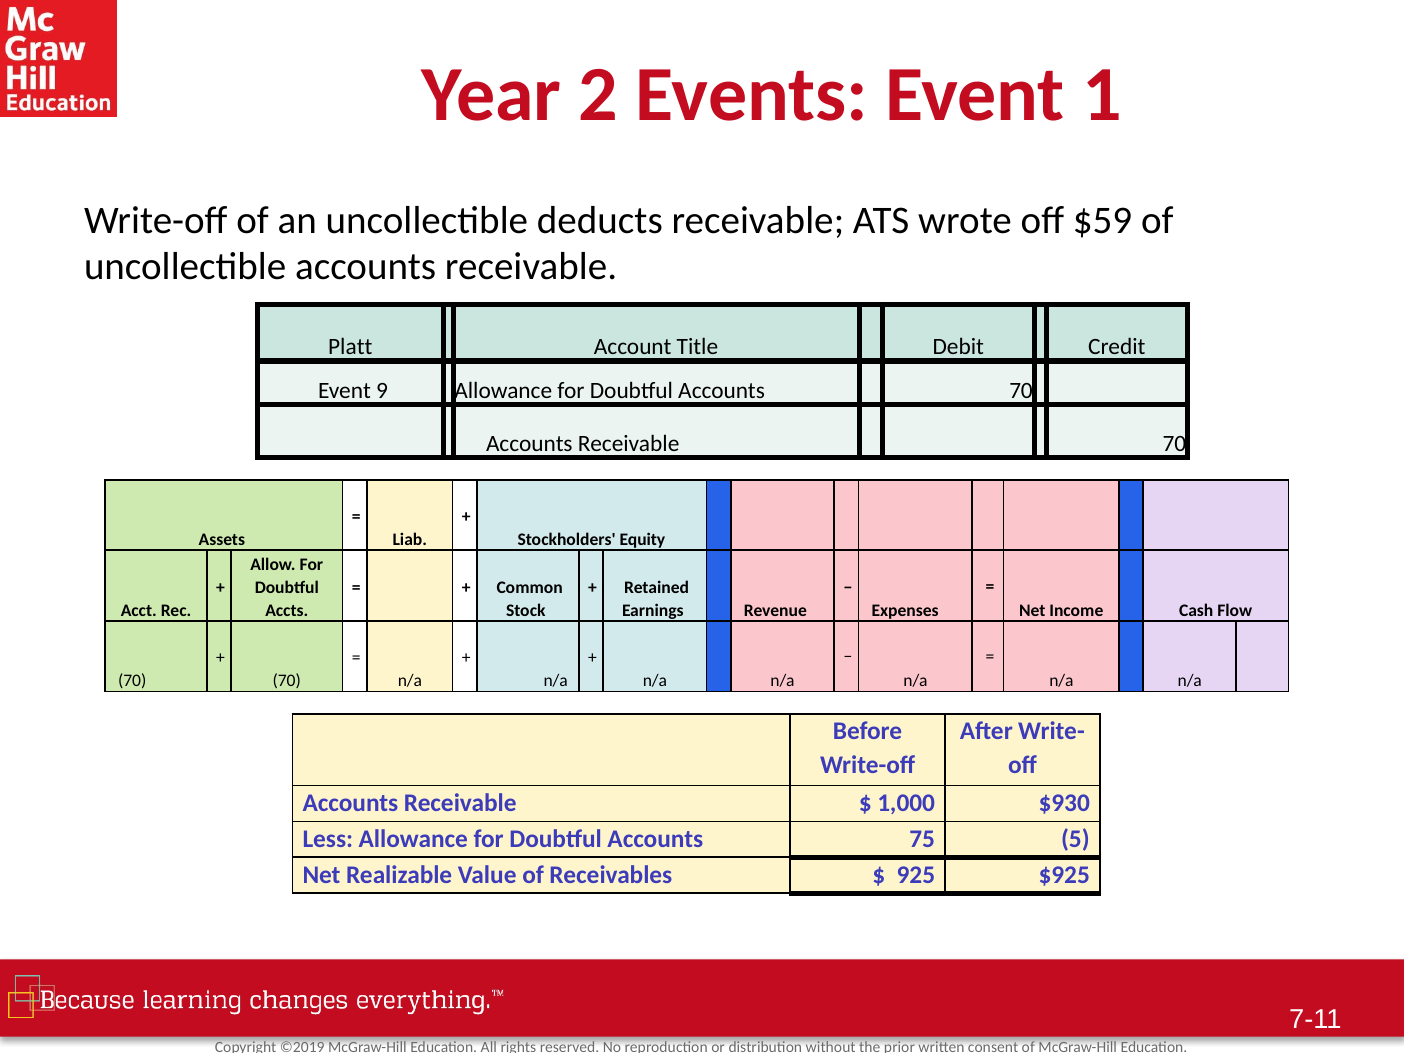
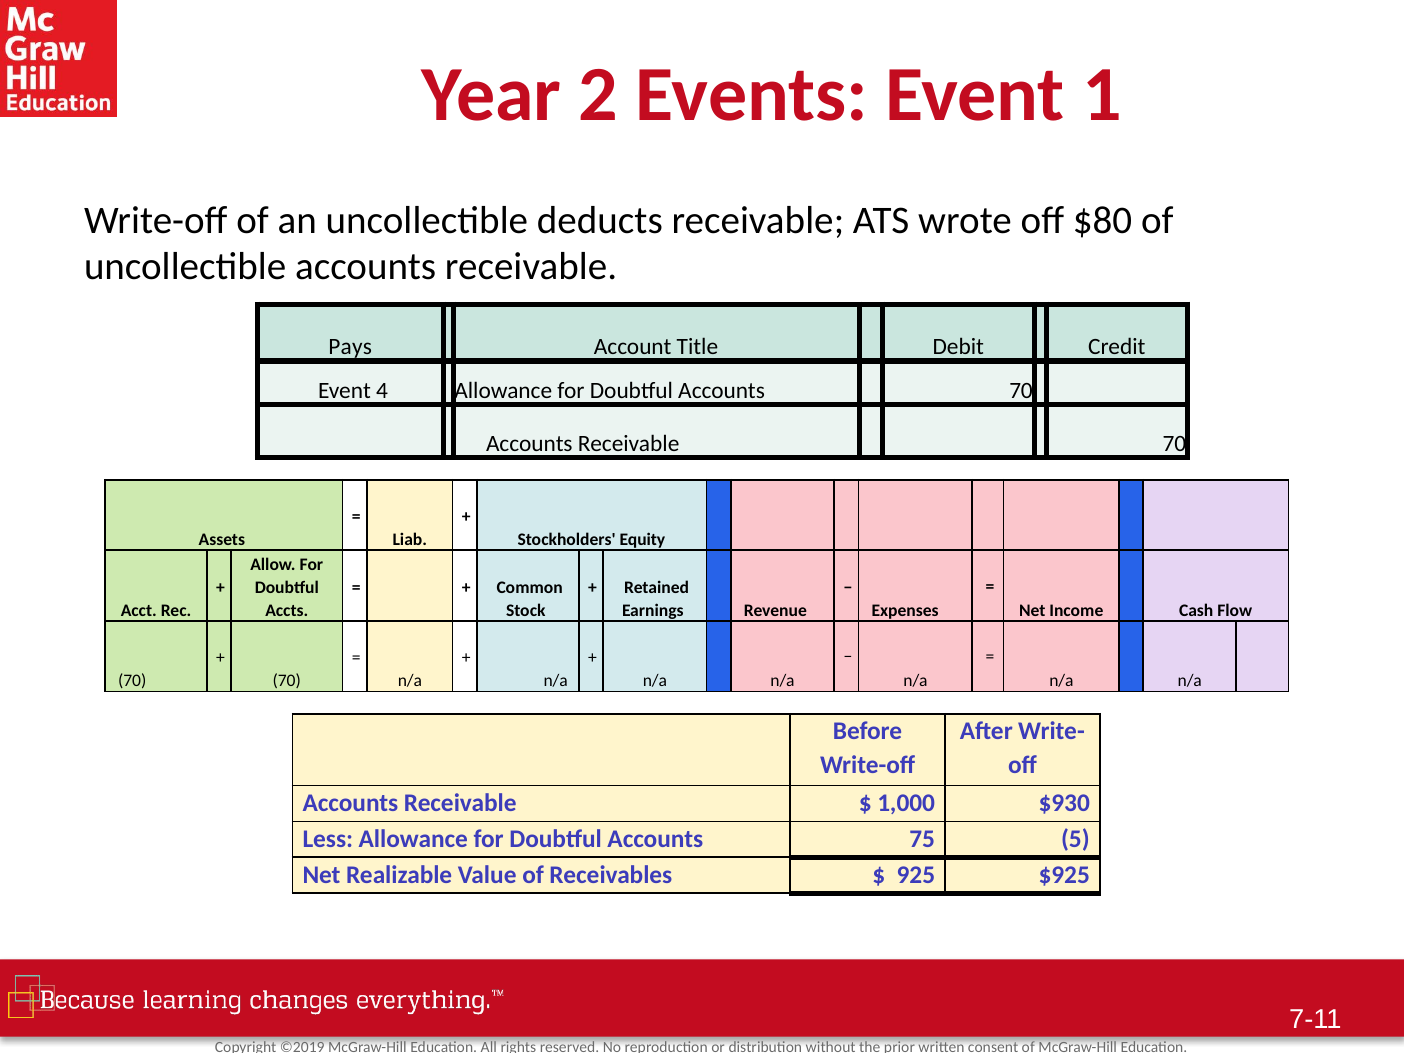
$59: $59 -> $80 (1103, 220)
Platt: Platt -> Pays (350, 347)
9: 9 -> 4 (382, 390)
